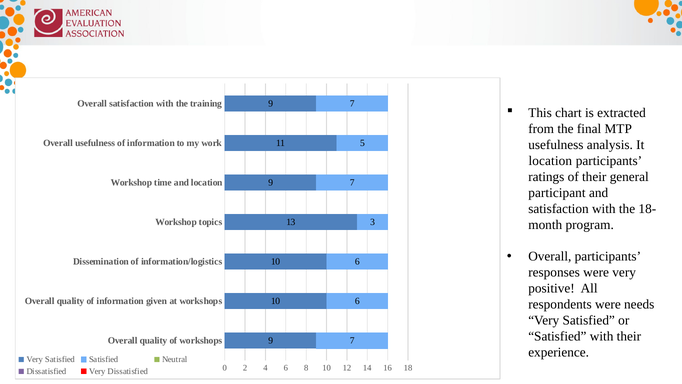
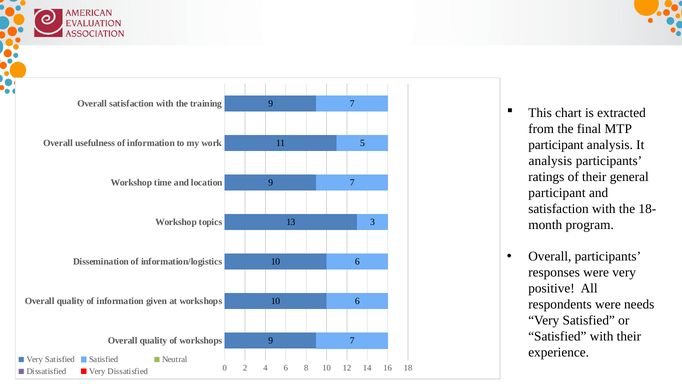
usefulness: usefulness -> participant (556, 145)
location: location -> analysis (550, 161)
